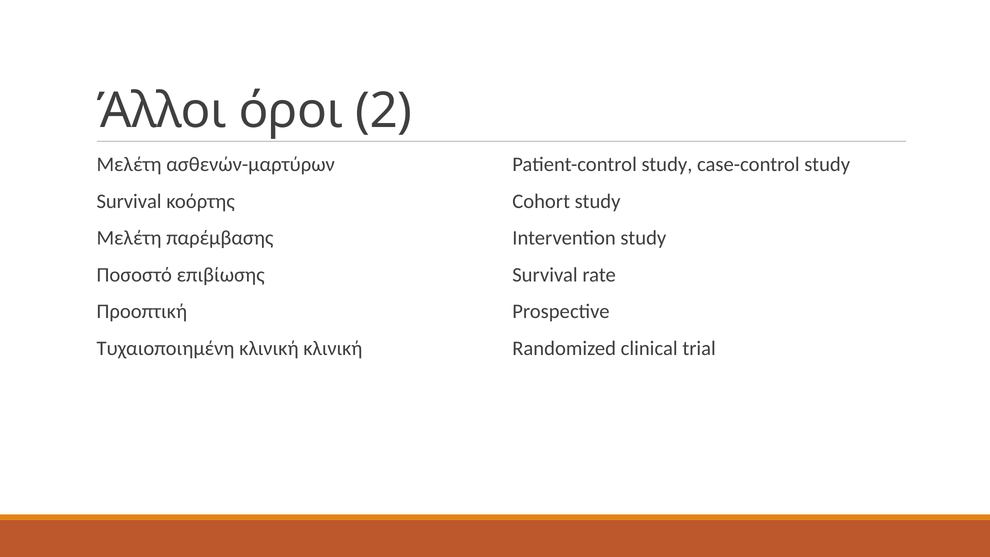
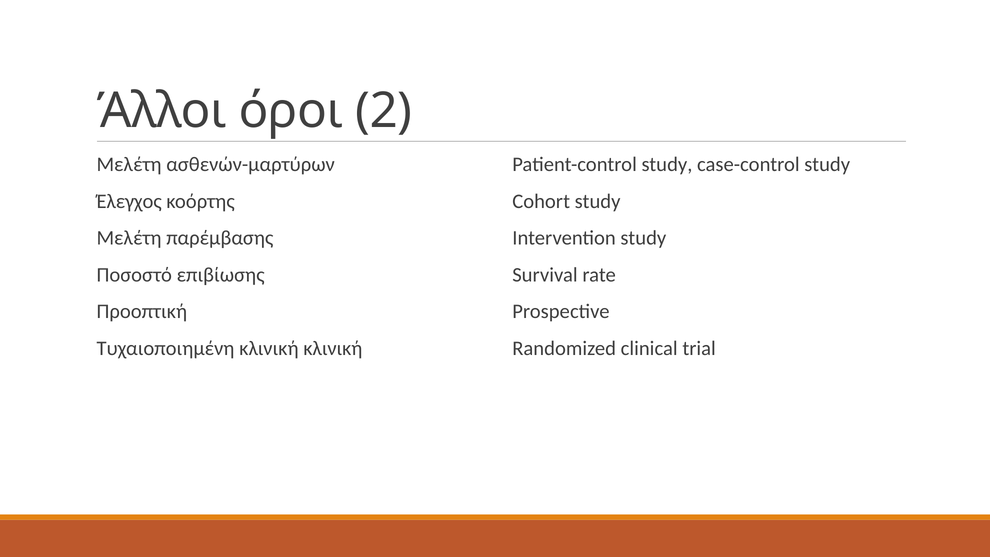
Survival: Survival -> Έλεγχος (129, 201)
